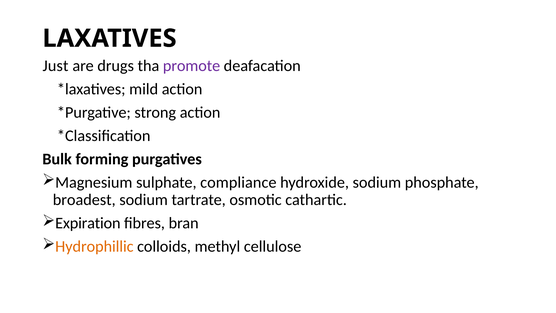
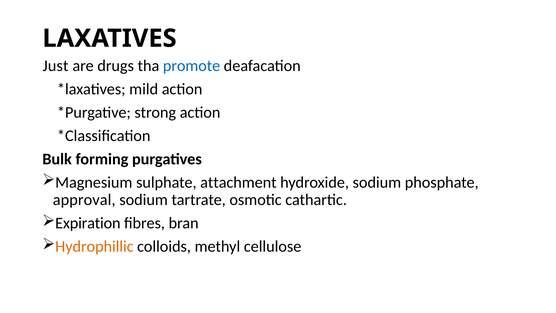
promote colour: purple -> blue (192, 66)
compliance: compliance -> attachment (238, 182)
broadest: broadest -> approval (84, 200)
